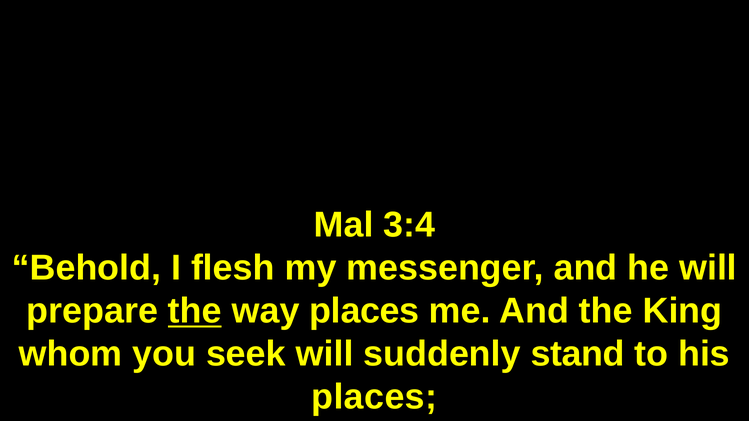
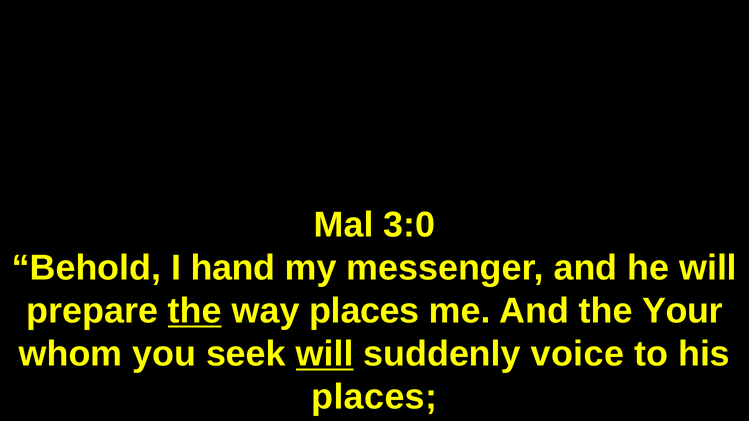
3:4: 3:4 -> 3:0 (409, 225)
flesh: flesh -> hand (233, 268)
King: King -> Your (683, 311)
will underline: none -> present (325, 354)
stand: stand -> voice (577, 354)
